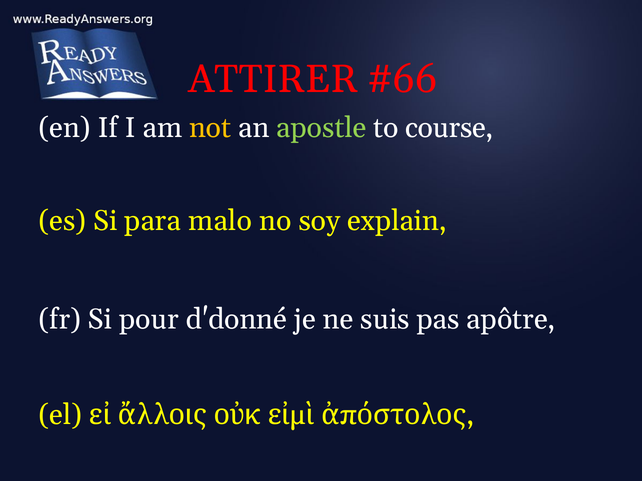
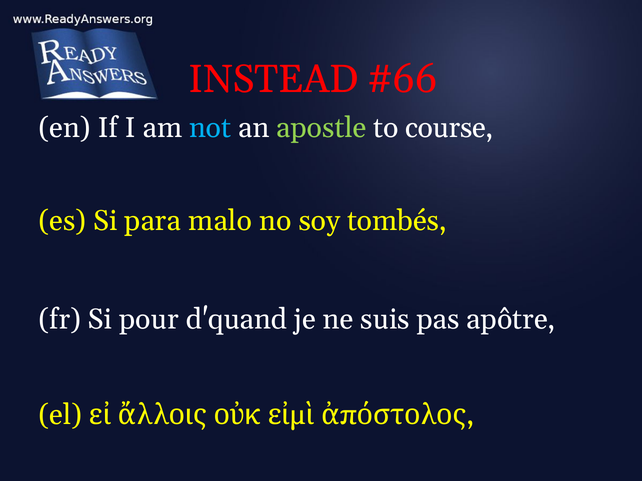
ATTIRER: ATTIRER -> INSTEAD (273, 79)
not colour: yellow -> light blue (210, 128)
explain: explain -> tombés (397, 221)
d'donné: d'donné -> d'quand (236, 320)
